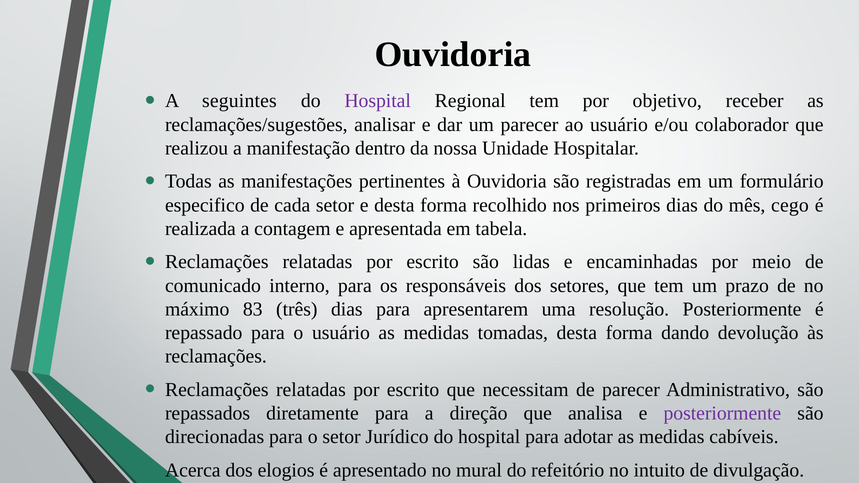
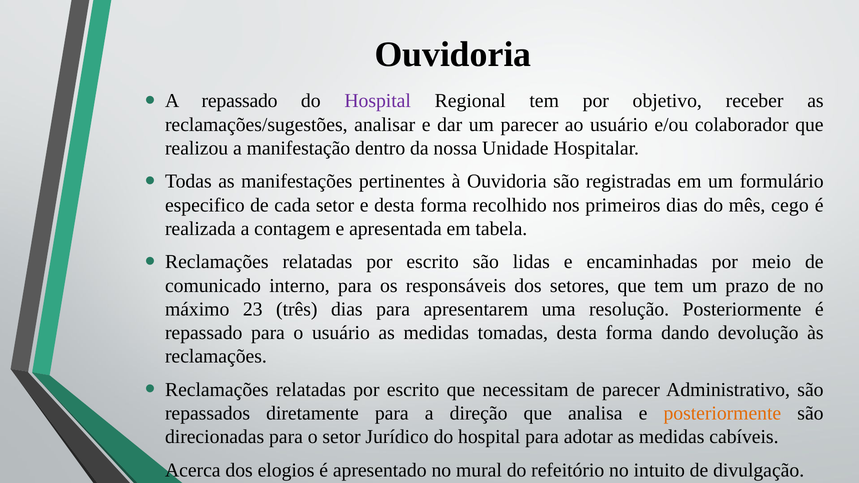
A seguintes: seguintes -> repassado (240, 101)
83: 83 -> 23 (253, 309)
posteriormente colour: purple -> orange (722, 413)
